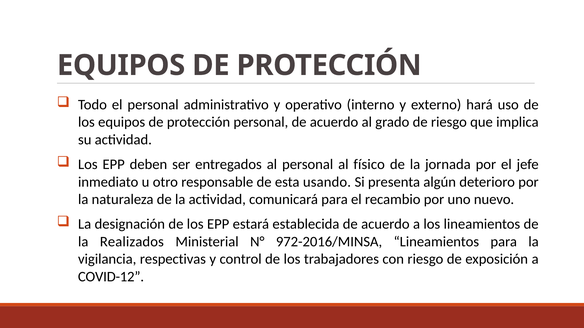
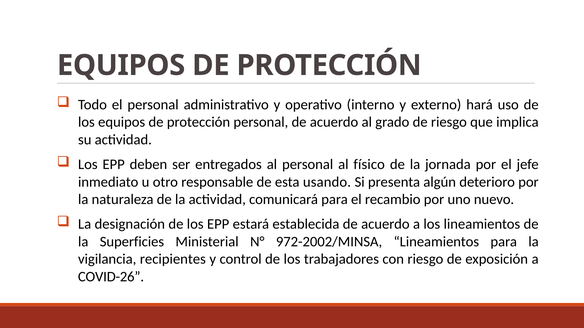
Realizados: Realizados -> Superficies (132, 242)
972-2016/MINSA: 972-2016/MINSA -> 972-2002/MINSA (329, 242)
respectivas: respectivas -> recipientes (173, 260)
COVID-12: COVID-12 -> COVID-26 (111, 277)
